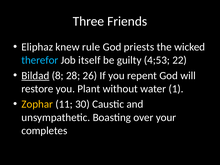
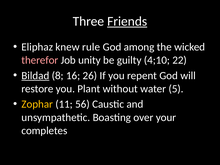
Friends underline: none -> present (127, 21)
priests: priests -> among (139, 47)
therefor colour: light blue -> pink (40, 60)
itself: itself -> unity (89, 60)
4;53: 4;53 -> 4;10 (157, 60)
28: 28 -> 16 (73, 76)
1: 1 -> 5 (176, 89)
30: 30 -> 56 (82, 104)
